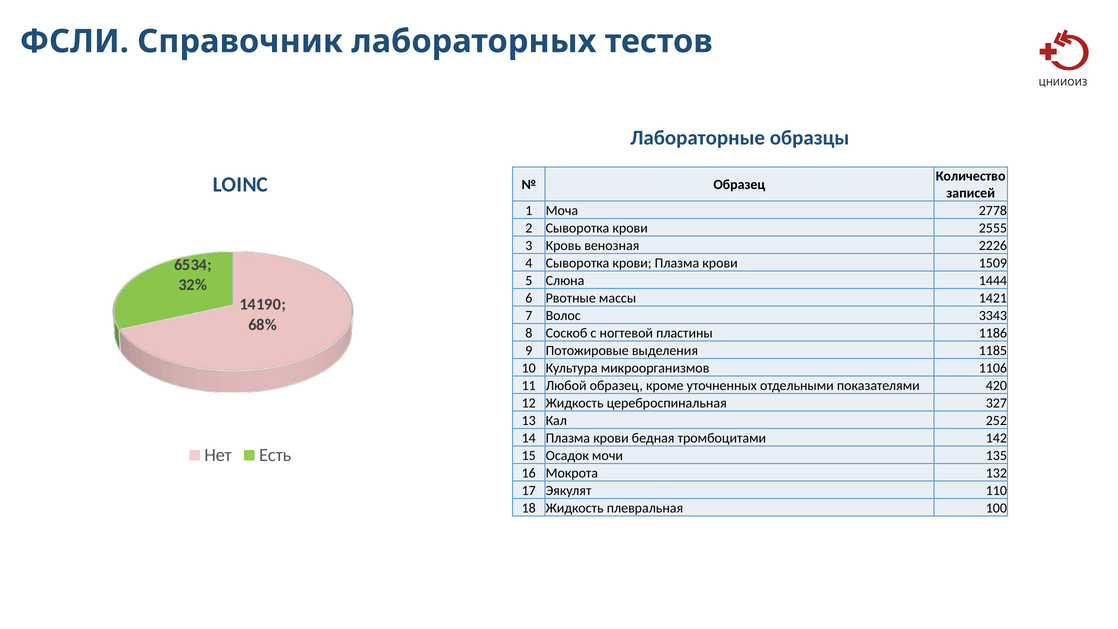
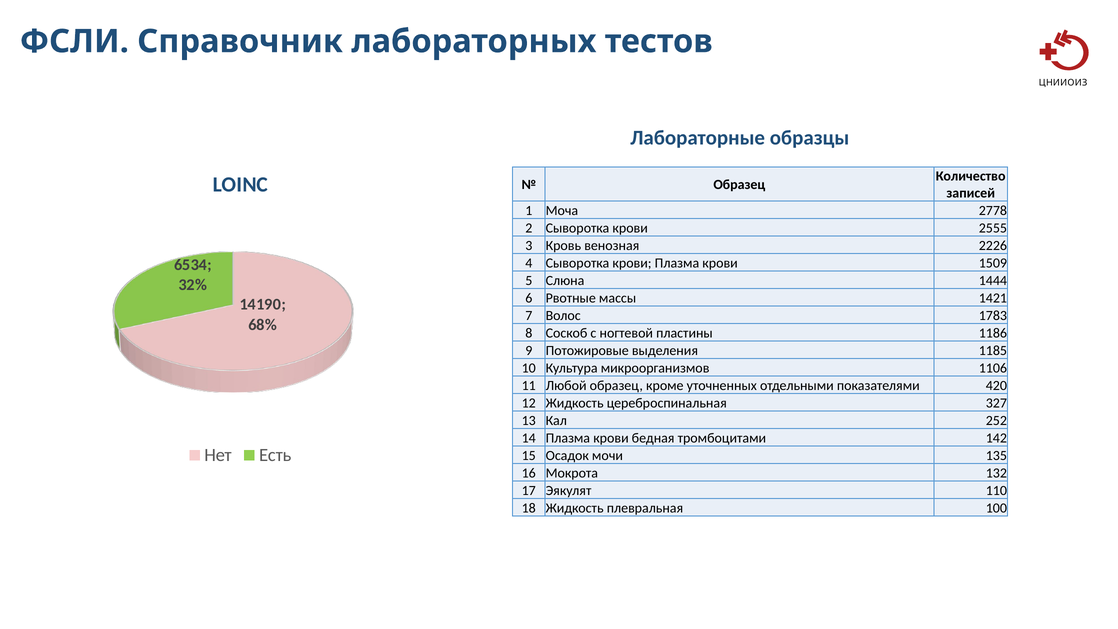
3343: 3343 -> 1783 (993, 315)
